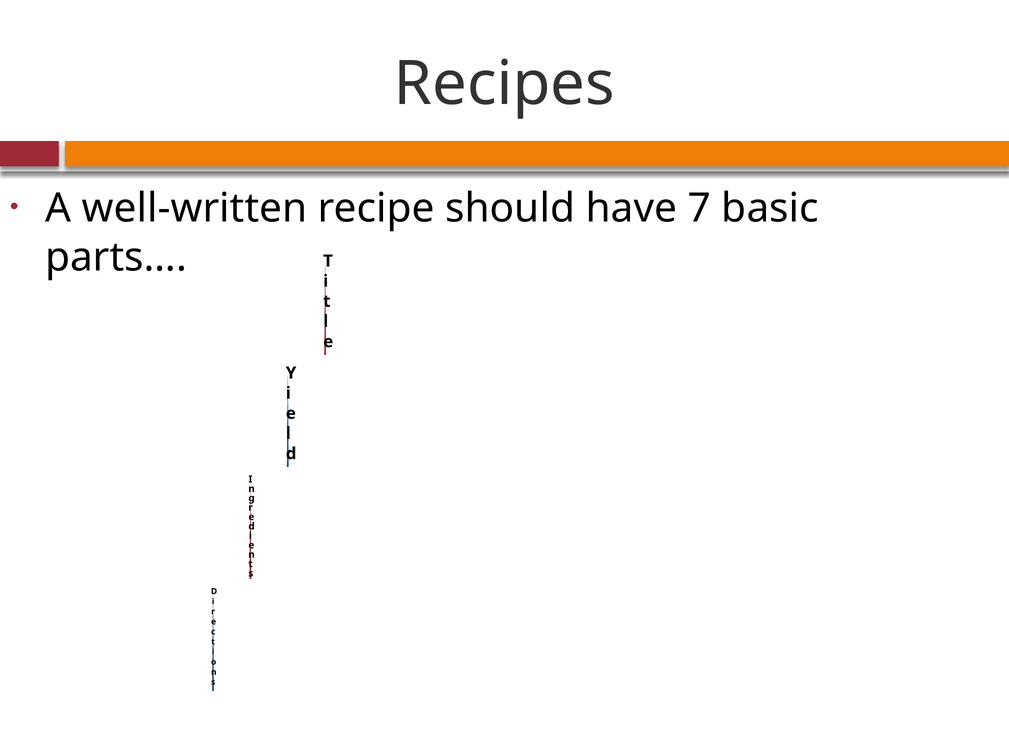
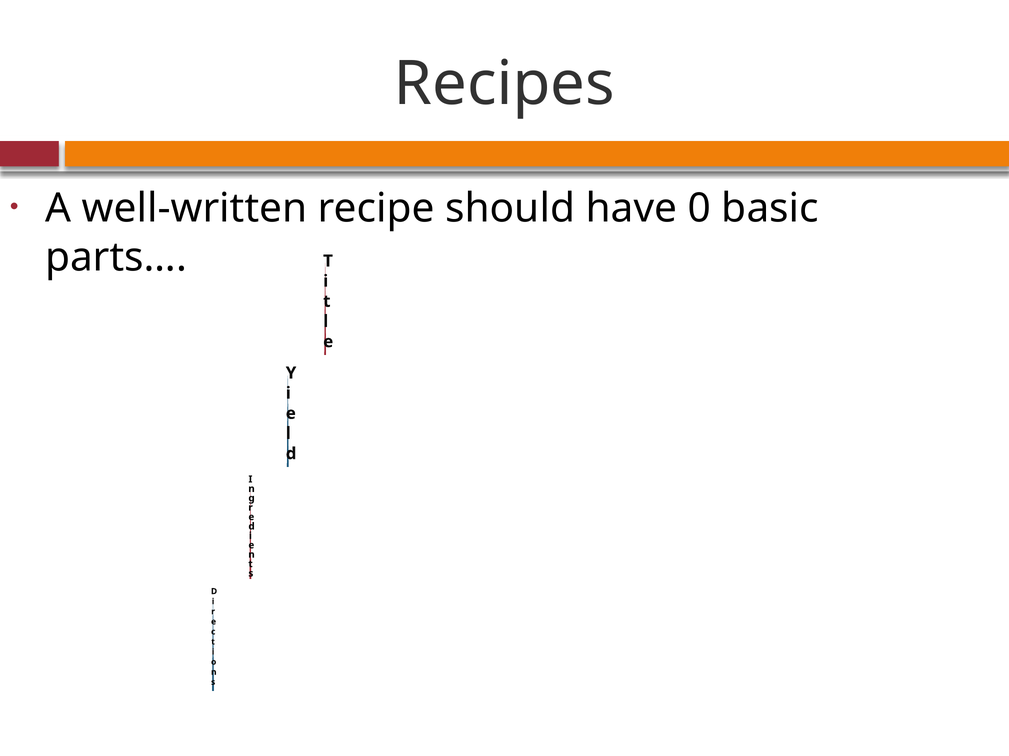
7: 7 -> 0 (699, 209)
